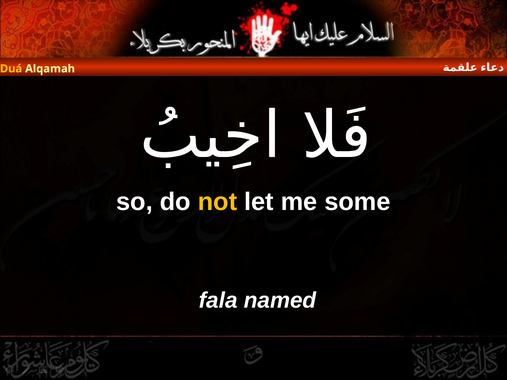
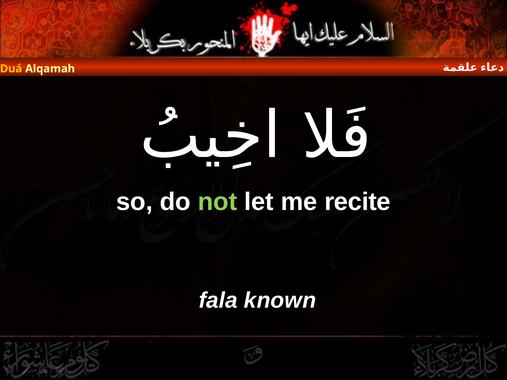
not colour: yellow -> light green (217, 202)
some: some -> recite (358, 202)
named: named -> known (280, 301)
